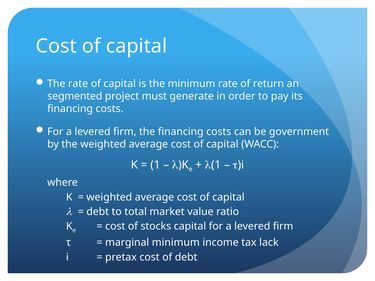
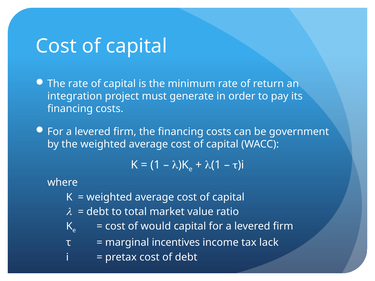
segmented: segmented -> integration (75, 96)
stocks: stocks -> would (156, 226)
marginal minimum: minimum -> incentives (176, 243)
